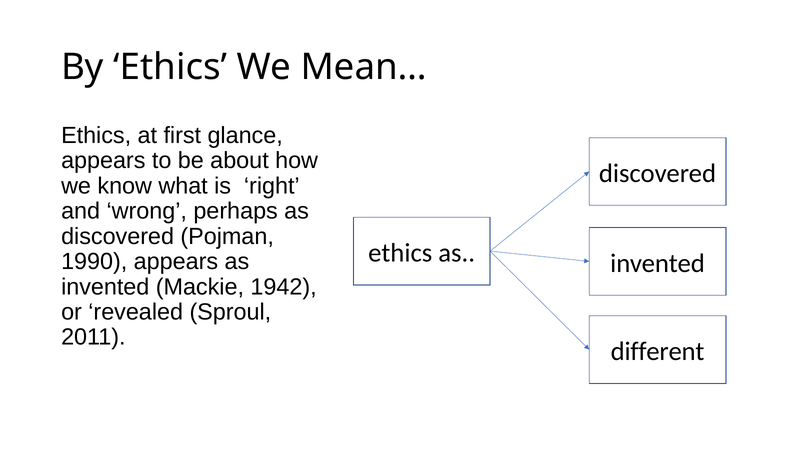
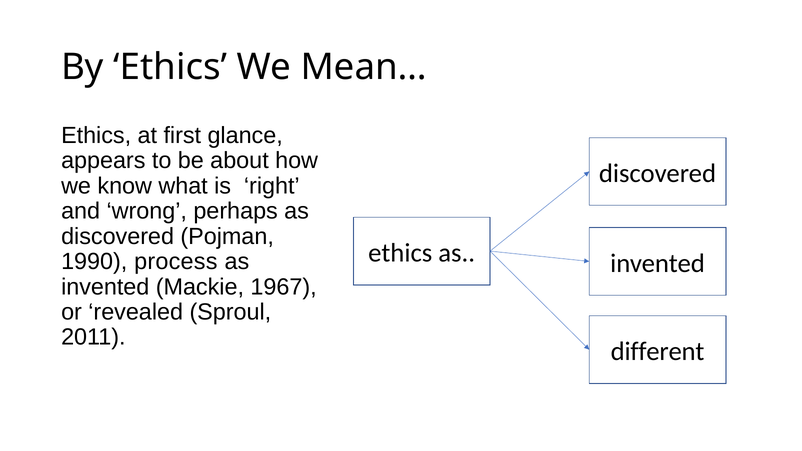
1990 appears: appears -> process (176, 262)
1942: 1942 -> 1967 (284, 287)
